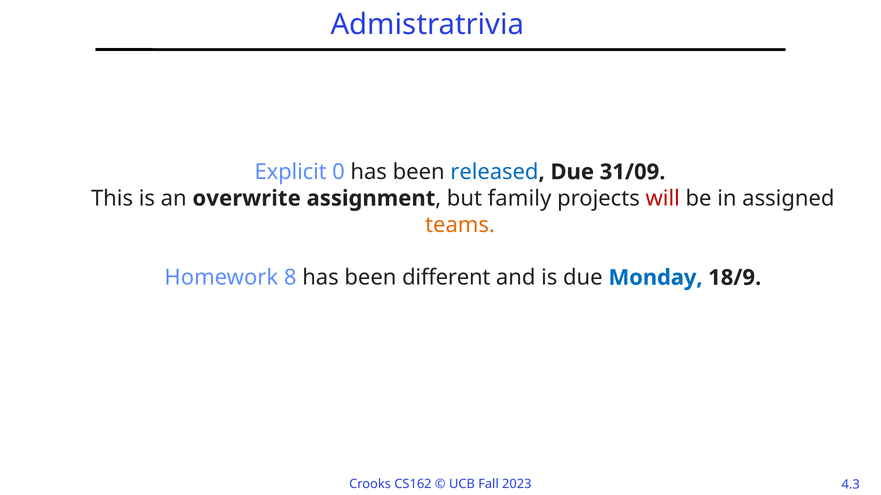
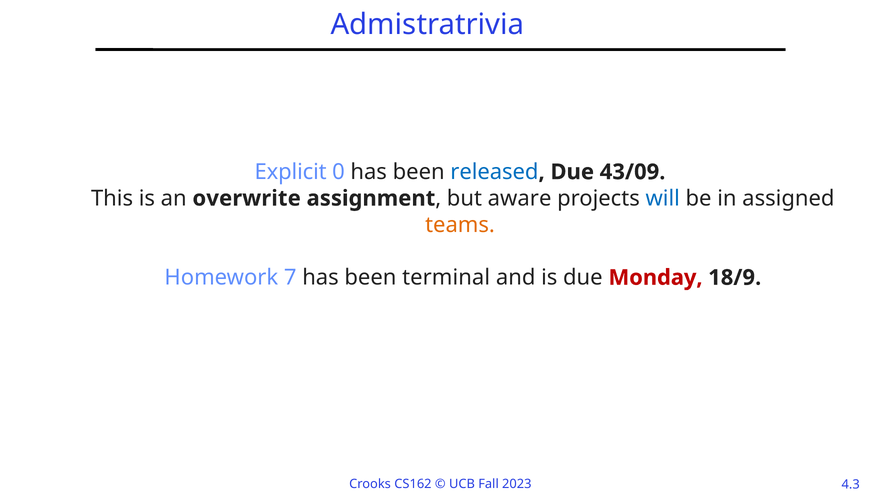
31/09: 31/09 -> 43/09 (633, 172)
family: family -> aware (520, 199)
will colour: red -> blue (663, 199)
8: 8 -> 7 (290, 278)
different: different -> terminal (446, 278)
Monday colour: blue -> red (656, 278)
